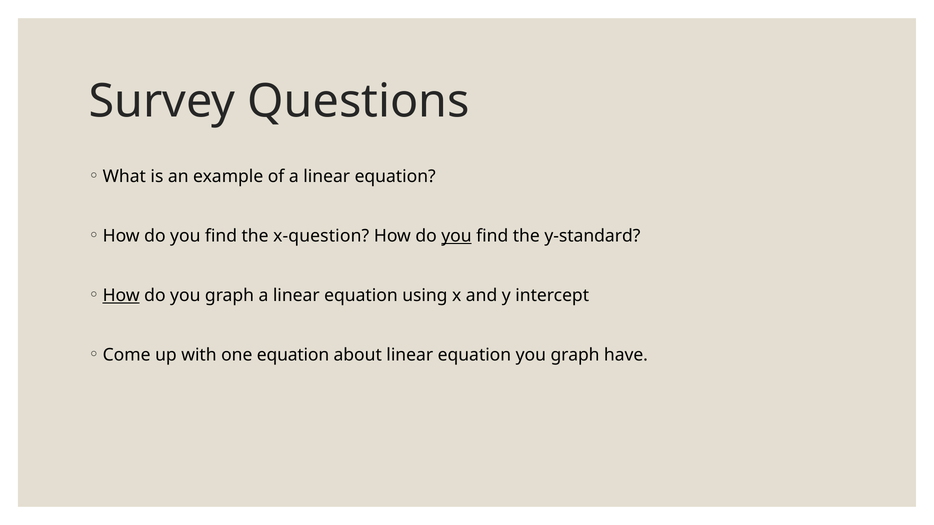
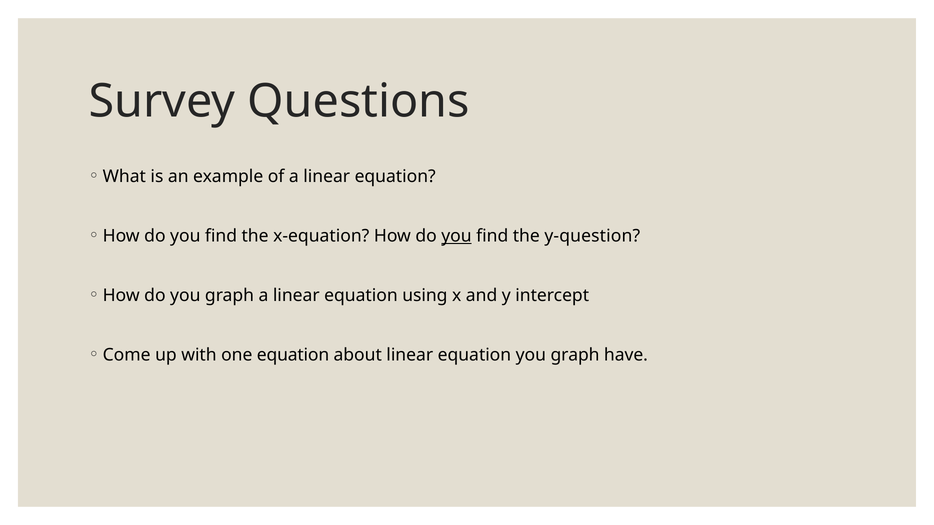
x-question: x-question -> x-equation (321, 236)
y-standard: y-standard -> y-question (592, 236)
How underline: present -> none (121, 295)
